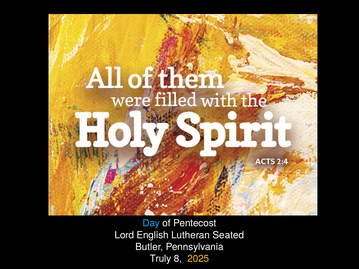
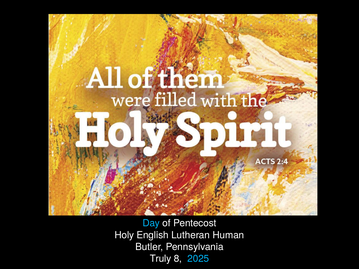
Lord: Lord -> Holy (124, 235)
Seated: Seated -> Human (228, 235)
2025 colour: yellow -> light blue (198, 259)
